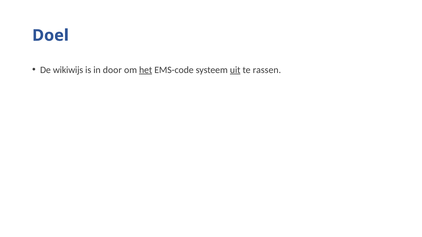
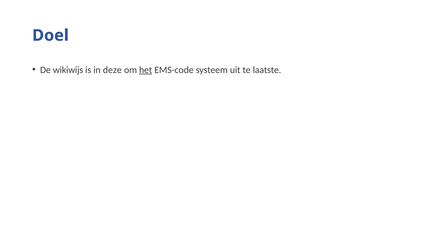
door: door -> deze (112, 70)
uit underline: present -> none (235, 70)
rassen: rassen -> laatste (267, 70)
